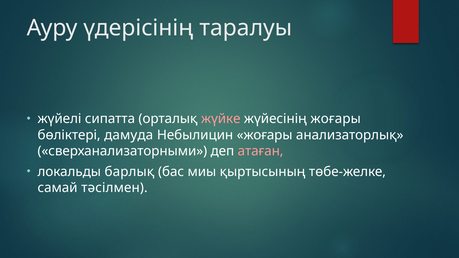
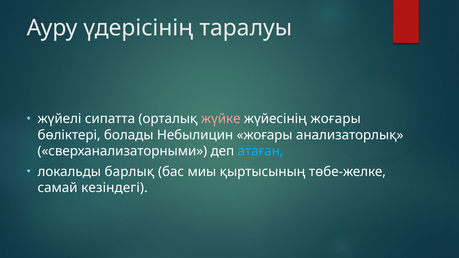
дамуда: дамуда -> болады (129, 135)
атаған colour: pink -> light blue (261, 151)
тәсілмен: тәсілмен -> кезіндегі (114, 188)
